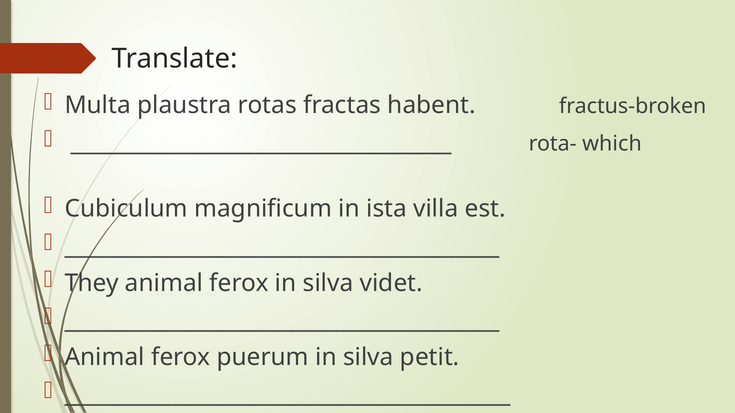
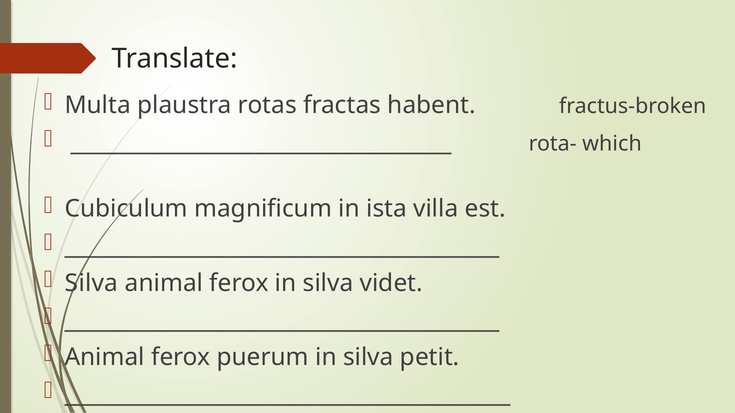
They: They -> Silva (91, 283)
